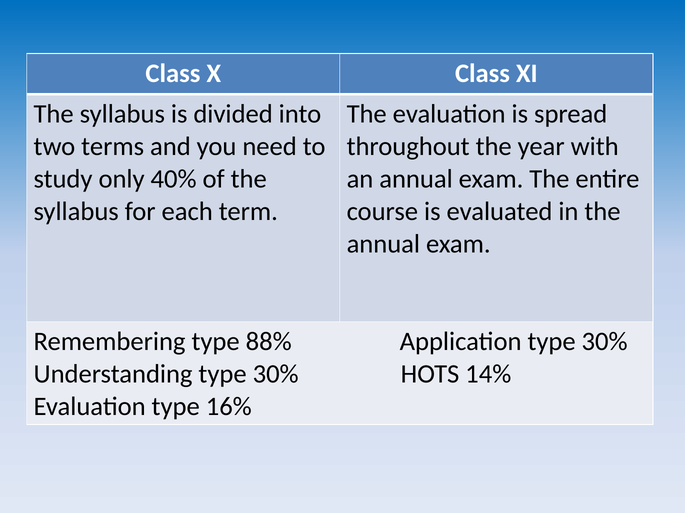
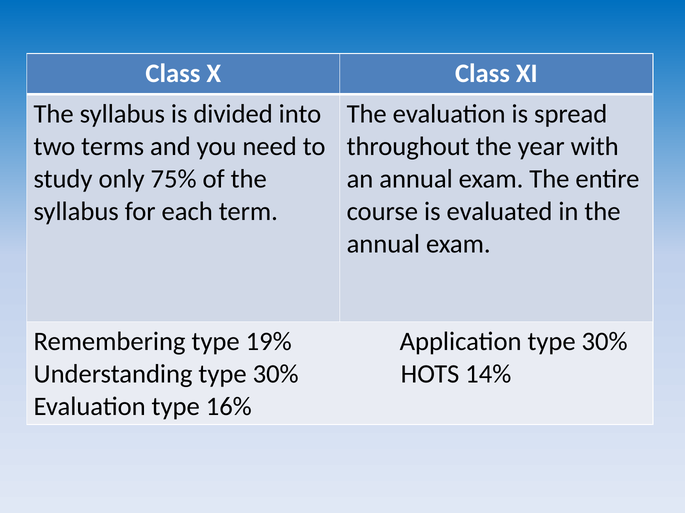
40%: 40% -> 75% (174, 179)
88%: 88% -> 19% (269, 342)
